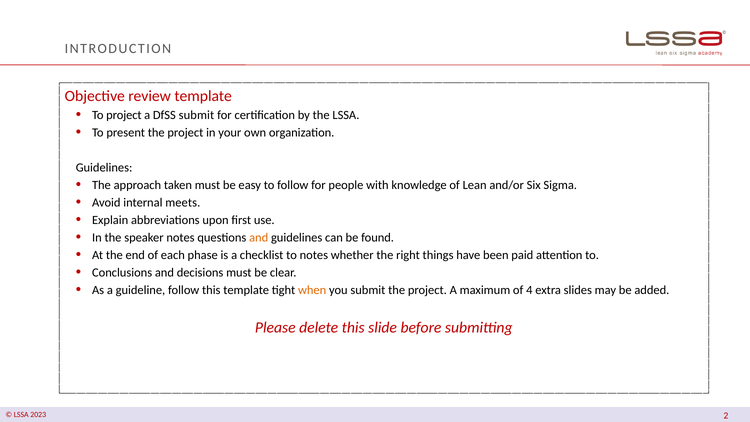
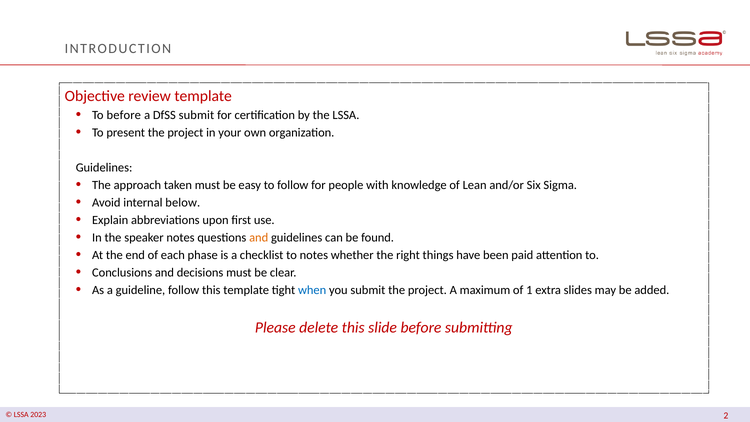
To project: project -> before (124, 115)
meets: meets -> below (183, 203)
when colour: orange -> blue (312, 290)
4: 4 -> 1 (529, 290)
